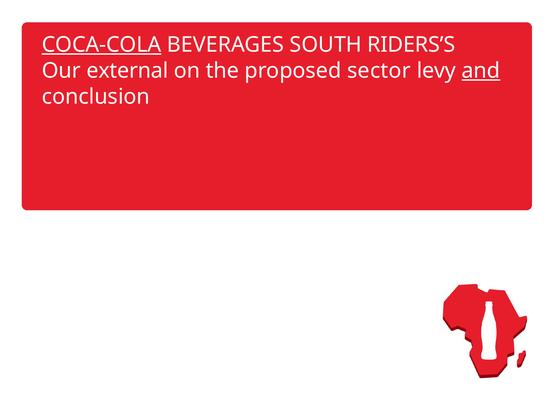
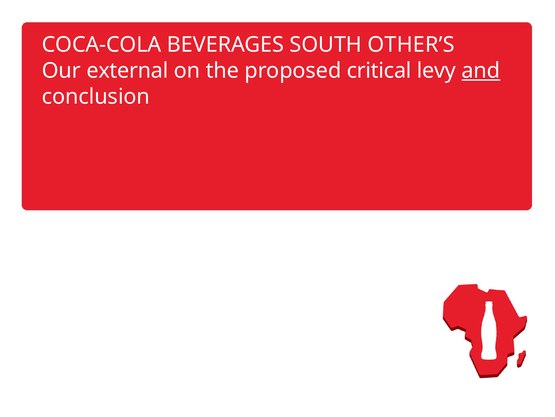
COCA-COLA underline: present -> none (102, 45)
RIDERS’S: RIDERS’S -> OTHER’S (411, 45)
sector: sector -> critical (379, 71)
